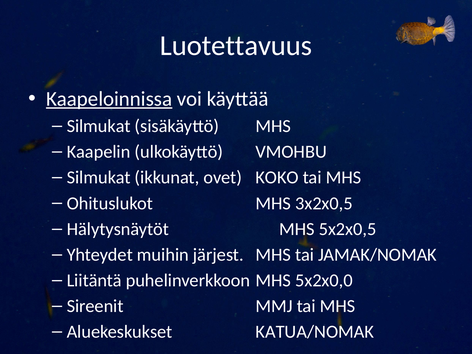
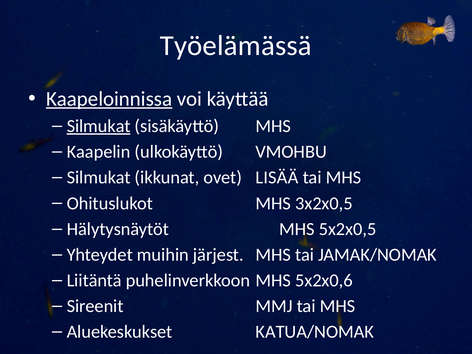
Luotettavuus: Luotettavuus -> Työelämässä (236, 46)
Silmukat underline: none -> present (99, 126)
KOKO: KOKO -> LISÄÄ (277, 178)
5x2x0,0: 5x2x0,0 -> 5x2x0,6 (324, 280)
